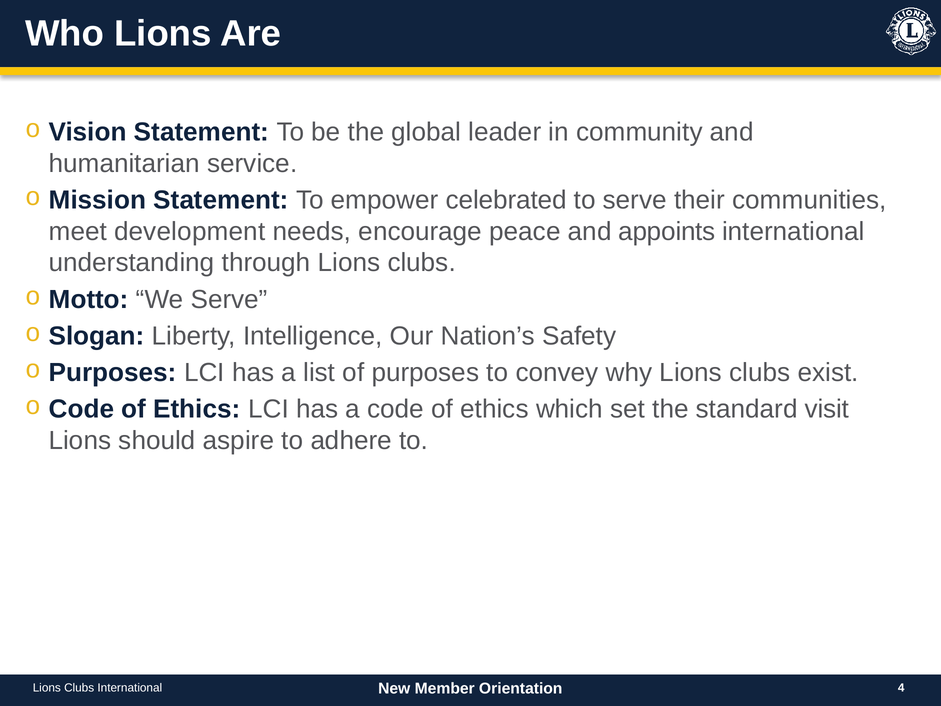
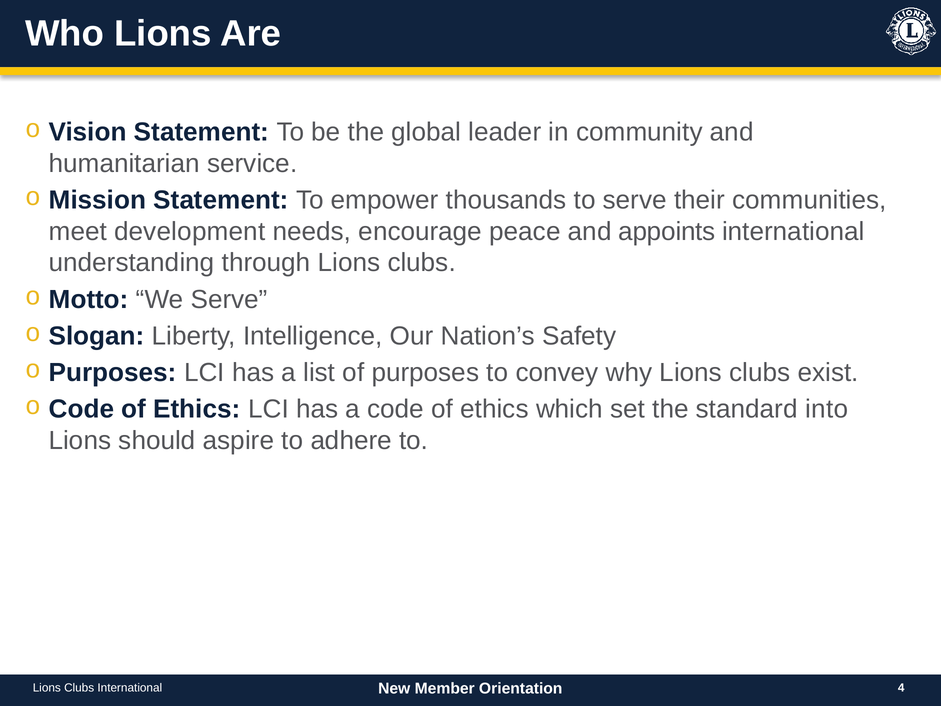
celebrated: celebrated -> thousands (506, 200)
visit: visit -> into (827, 409)
